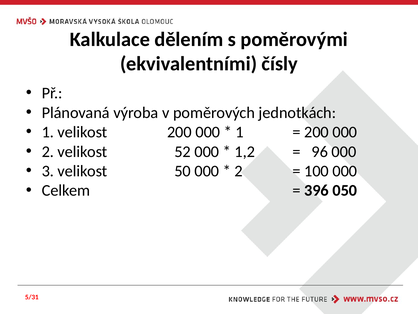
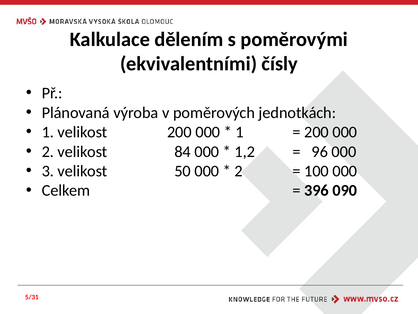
52: 52 -> 84 (183, 151)
050: 050 -> 090 (345, 190)
